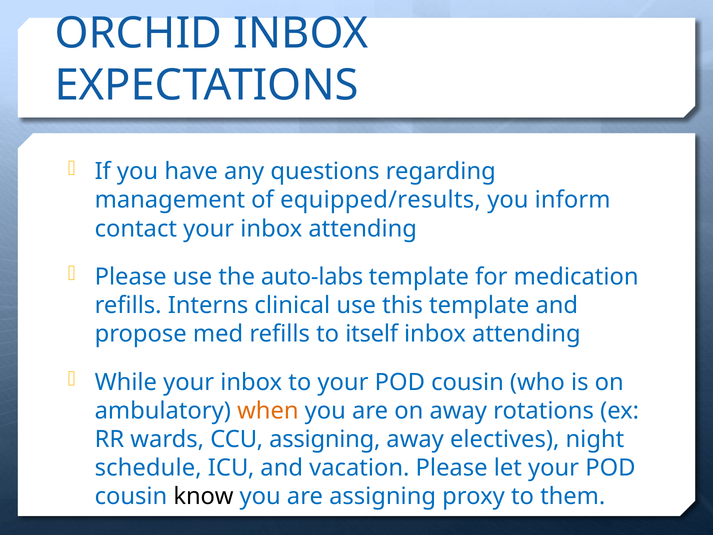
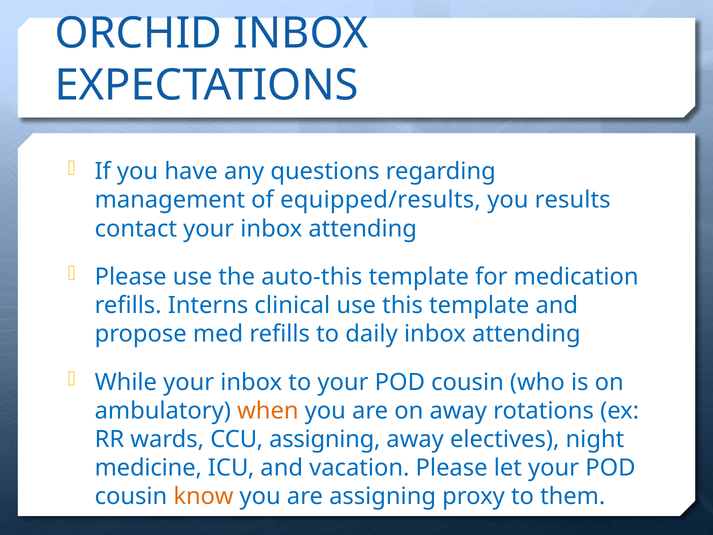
inform: inform -> results (573, 200)
auto-labs: auto-labs -> auto-this (312, 277)
itself: itself -> daily (372, 334)
schedule: schedule -> medicine (148, 468)
know colour: black -> orange (203, 496)
